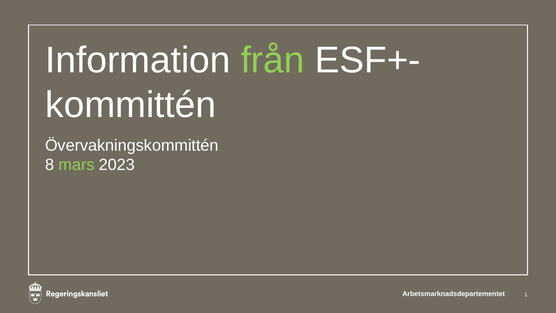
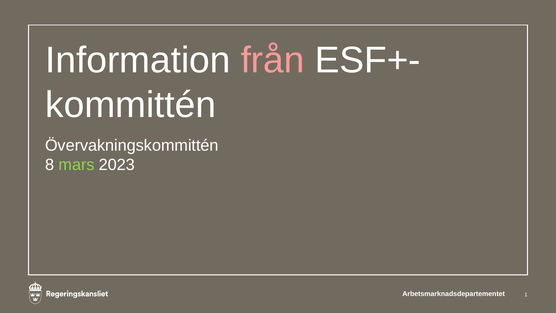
från colour: light green -> pink (273, 60)
